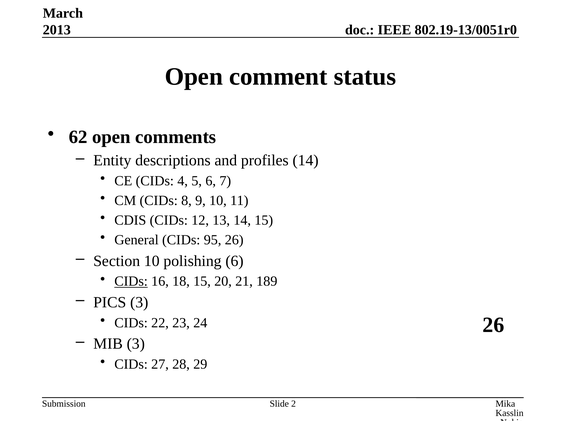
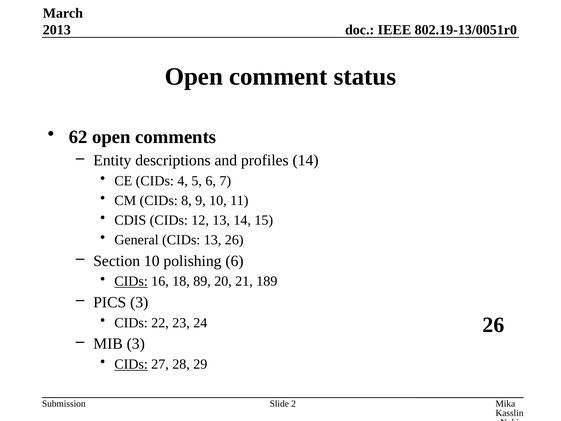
CIDs 95: 95 -> 13 (213, 240)
18 15: 15 -> 89 (202, 281)
CIDs underline: none -> present (131, 364)
